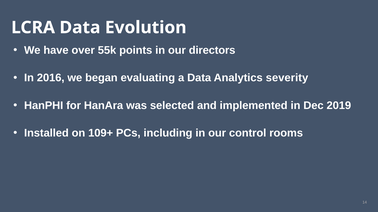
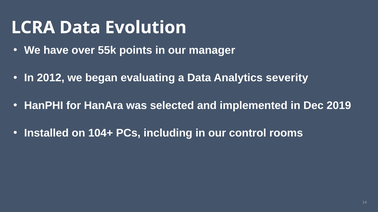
directors: directors -> manager (212, 50)
2016: 2016 -> 2012 (51, 78)
109+: 109+ -> 104+ (101, 133)
